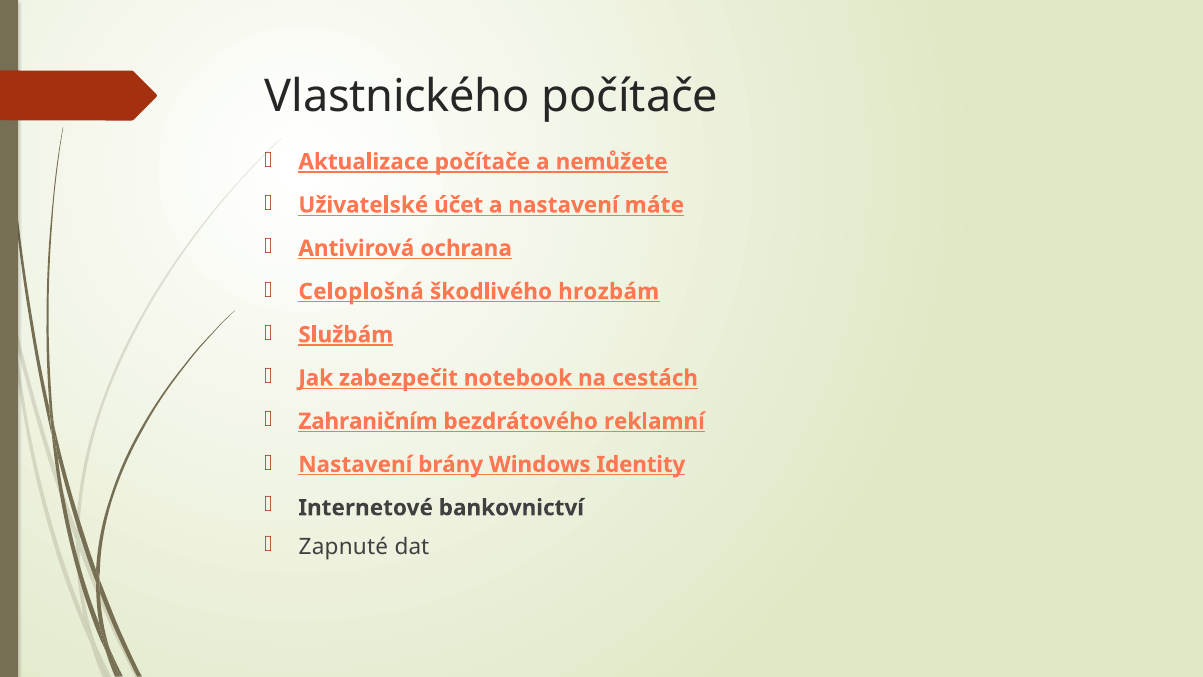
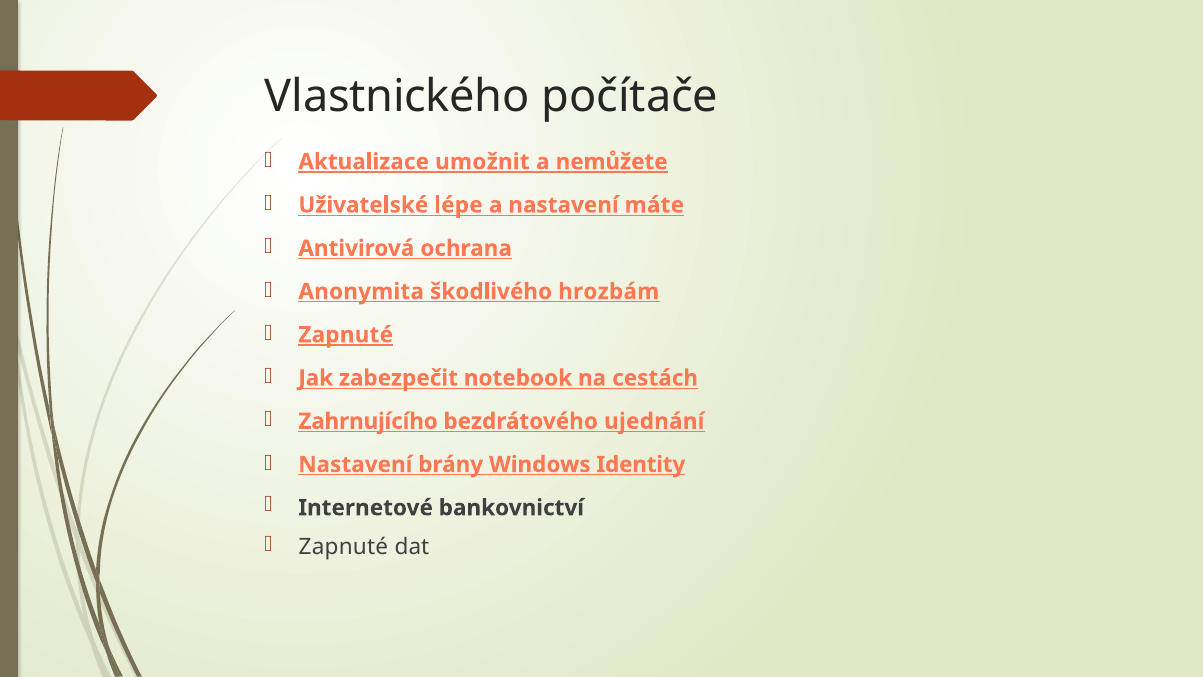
Aktualizace počítače: počítače -> umožnit (482, 162)
účet: účet -> lépe (458, 205)
Celoplošná: Celoplošná -> Anonymita (361, 291)
Službám: Službám -> Zapnuté (346, 335)
Zahraničním: Zahraničním -> Zahrnujícího (368, 421)
reklamní: reklamní -> ujednání (654, 421)
